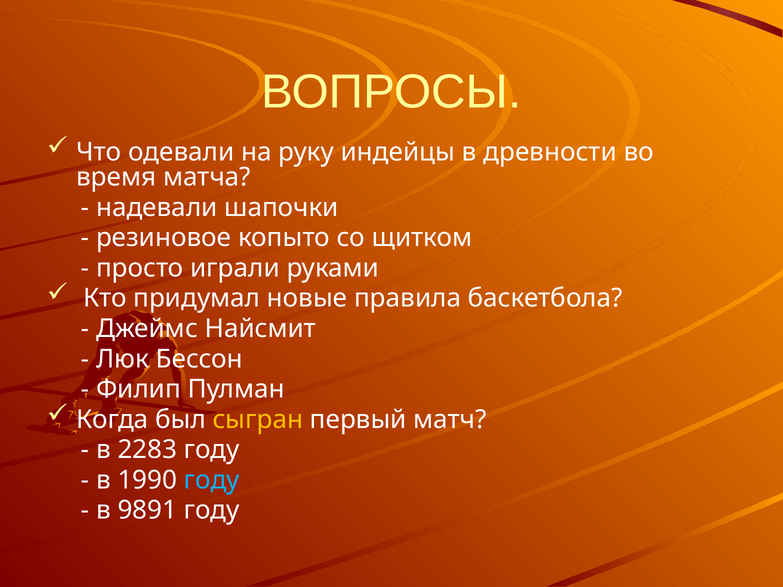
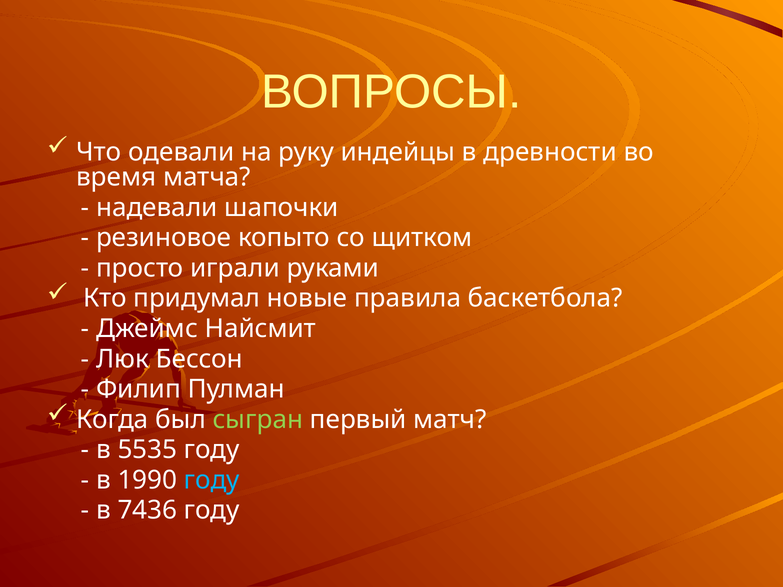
сыгран colour: yellow -> light green (258, 420)
2283: 2283 -> 5535 (147, 450)
9891: 9891 -> 7436 (147, 510)
